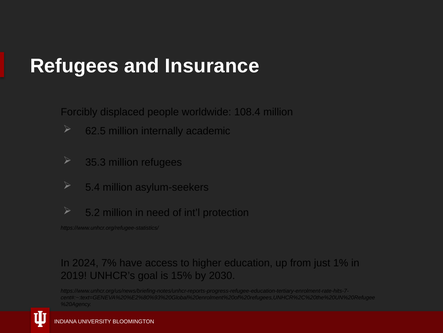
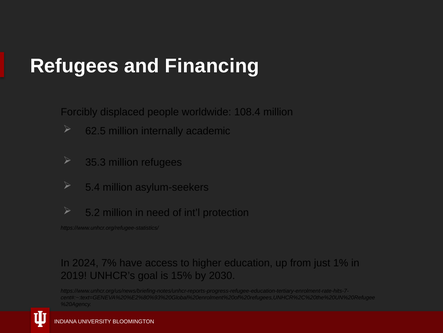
Insurance: Insurance -> Financing (212, 66)
